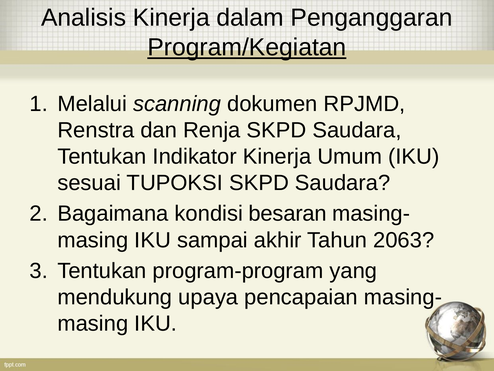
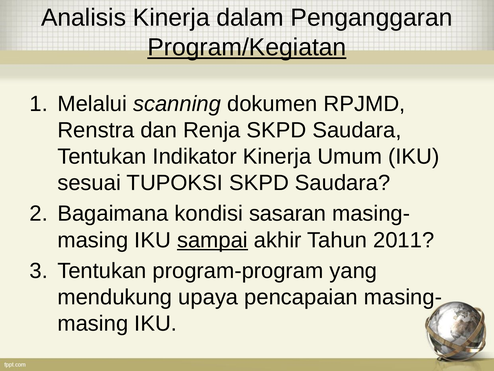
besaran: besaran -> sasaran (288, 213)
sampai underline: none -> present (212, 240)
2063: 2063 -> 2011 (404, 240)
